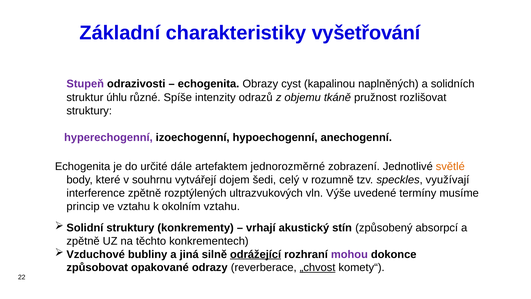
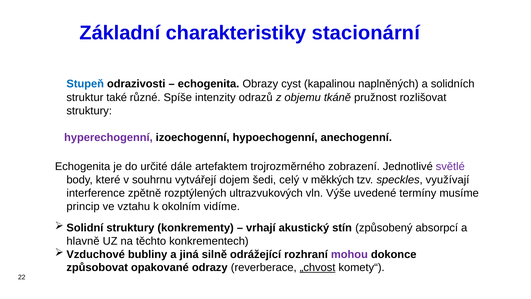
vyšetřování: vyšetřování -> stacionární (366, 33)
Stupeň colour: purple -> blue (85, 84)
úhlu: úhlu -> také (117, 97)
jednorozměrné: jednorozměrné -> trojrozměrného (288, 166)
světlé colour: orange -> purple (450, 166)
rozumně: rozumně -> měkkých (332, 180)
okolním vztahu: vztahu -> vidíme (222, 206)
zpětně: zpětně -> hlavně (83, 241)
odrážející underline: present -> none (256, 254)
